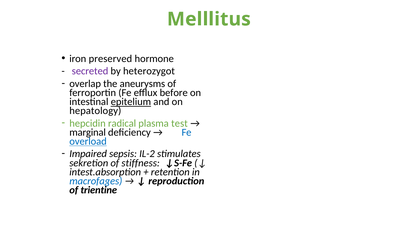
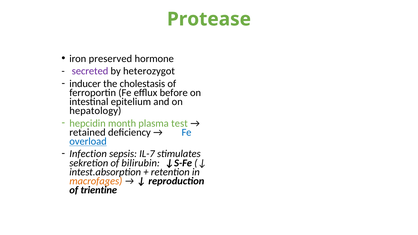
Melllitus: Melllitus -> Protease (209, 19)
overlap: overlap -> inducer (85, 84)
aneurysms: aneurysms -> cholestasis (142, 84)
epitelium underline: present -> none (131, 102)
radical: radical -> month (122, 123)
marginal: marginal -> retained (88, 132)
Impaired: Impaired -> Infection (88, 154)
IL-2: IL-2 -> IL-7 (147, 154)
stiffness: stiffness -> bilirubin (141, 163)
macrofages colour: blue -> orange (96, 181)
